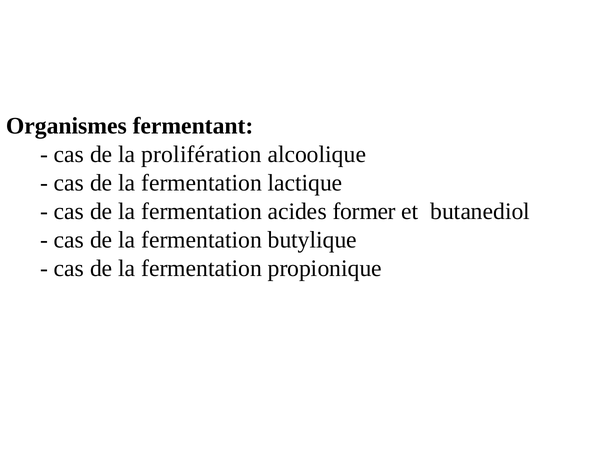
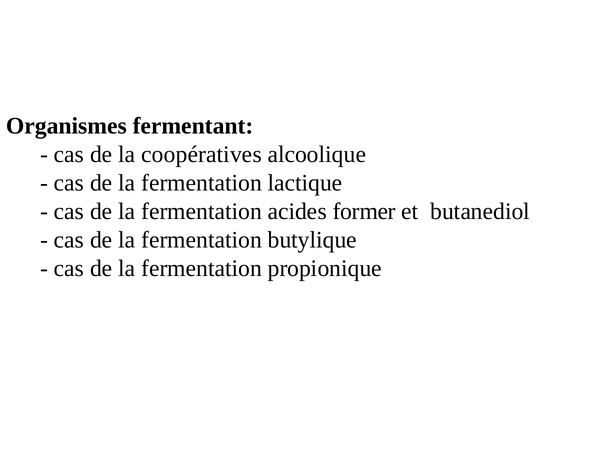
prolifération: prolifération -> coopératives (201, 154)
